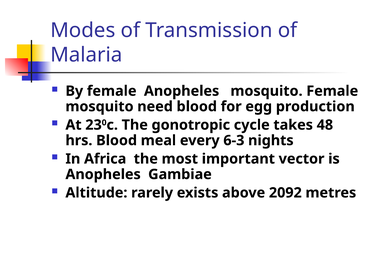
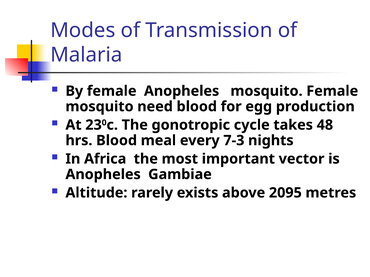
6-3: 6-3 -> 7-3 (234, 141)
2092: 2092 -> 2095 (285, 193)
